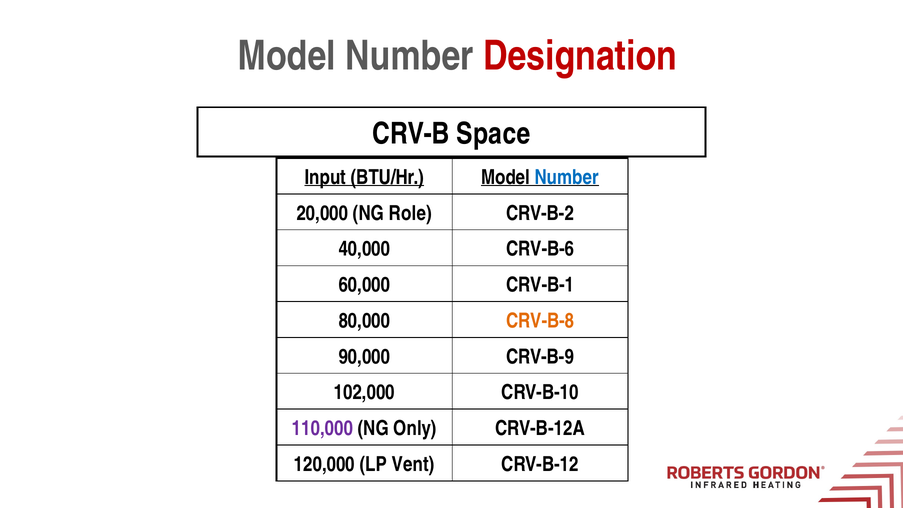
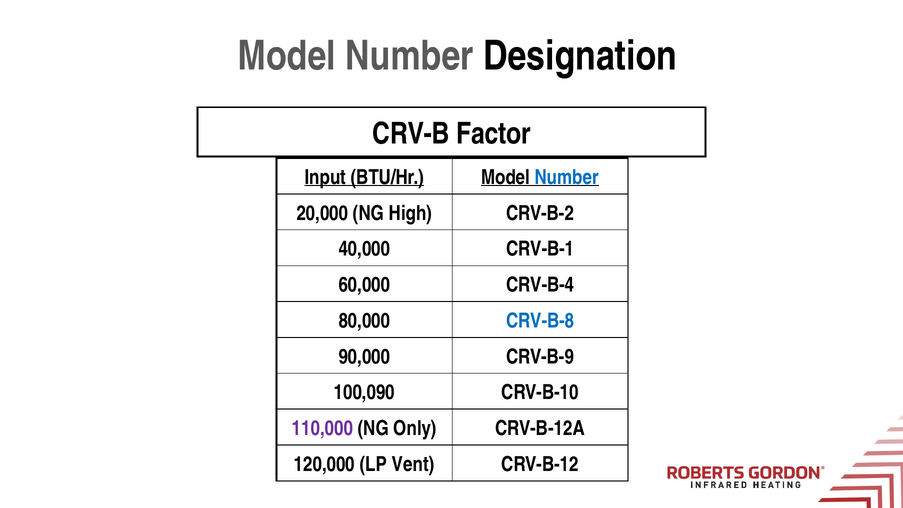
Designation colour: red -> black (580, 56)
Space: Space -> Factor (494, 134)
Role: Role -> High (410, 213)
CRV-B-6: CRV-B-6 -> CRV-B-1 (540, 249)
CRV-B-1: CRV-B-1 -> CRV-B-4 (540, 285)
CRV-B-8 colour: orange -> blue (540, 321)
102,000: 102,000 -> 100,090 (364, 393)
